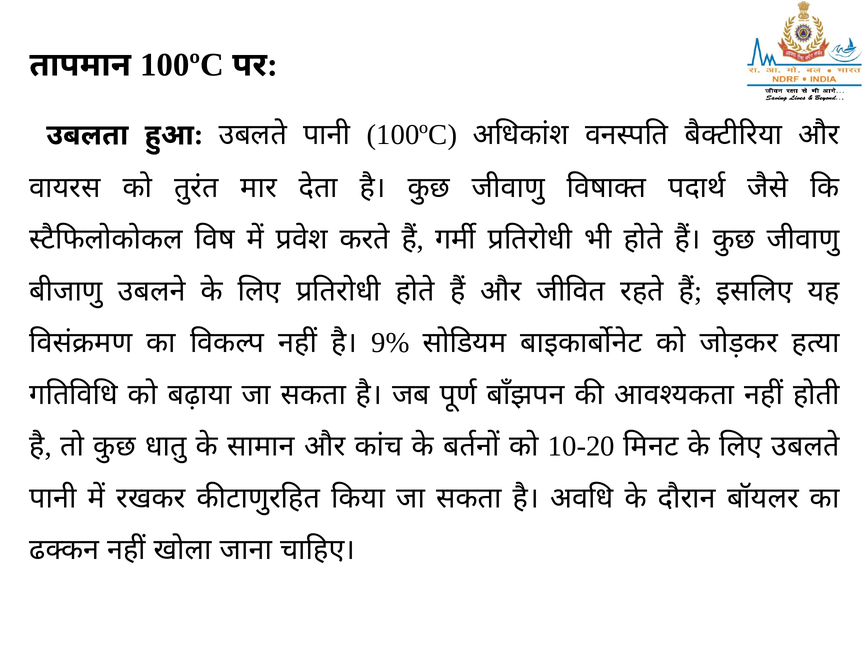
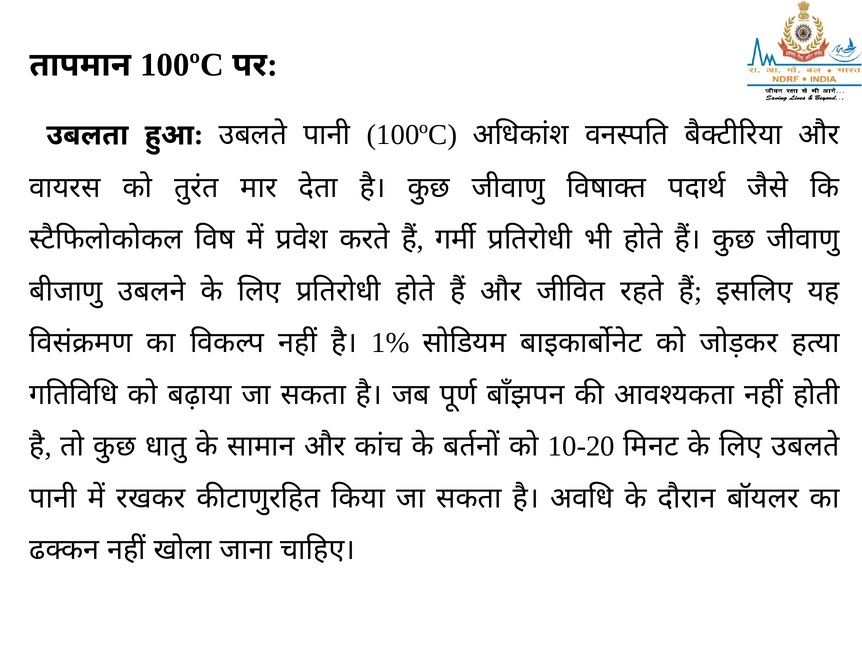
9%: 9% -> 1% (390, 343)
